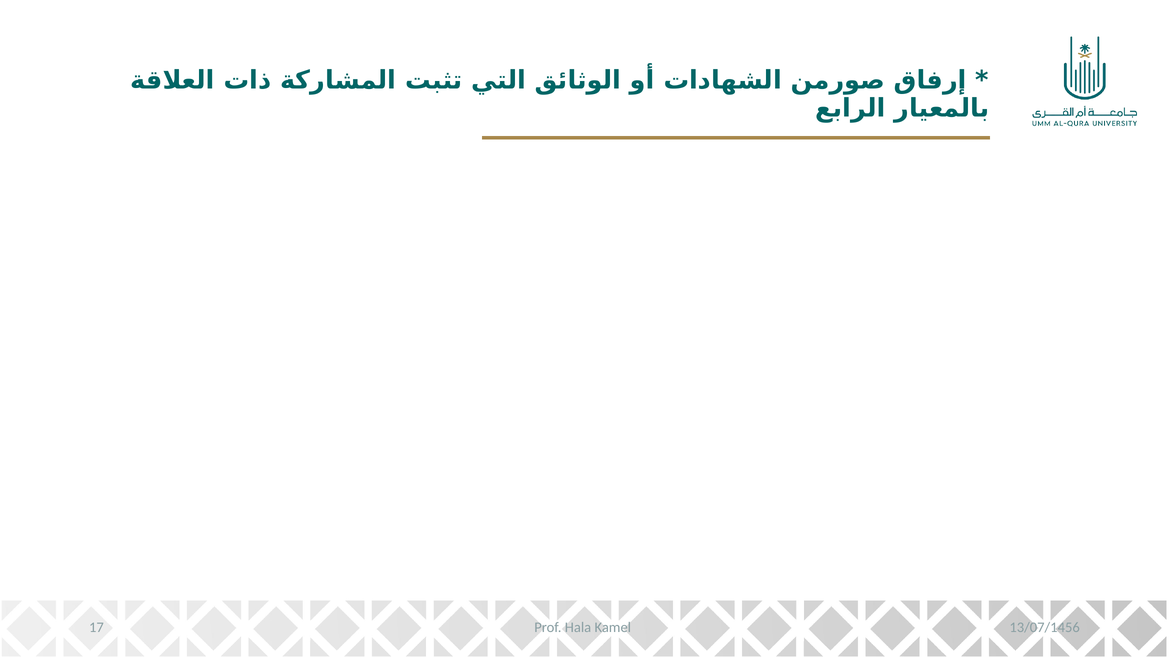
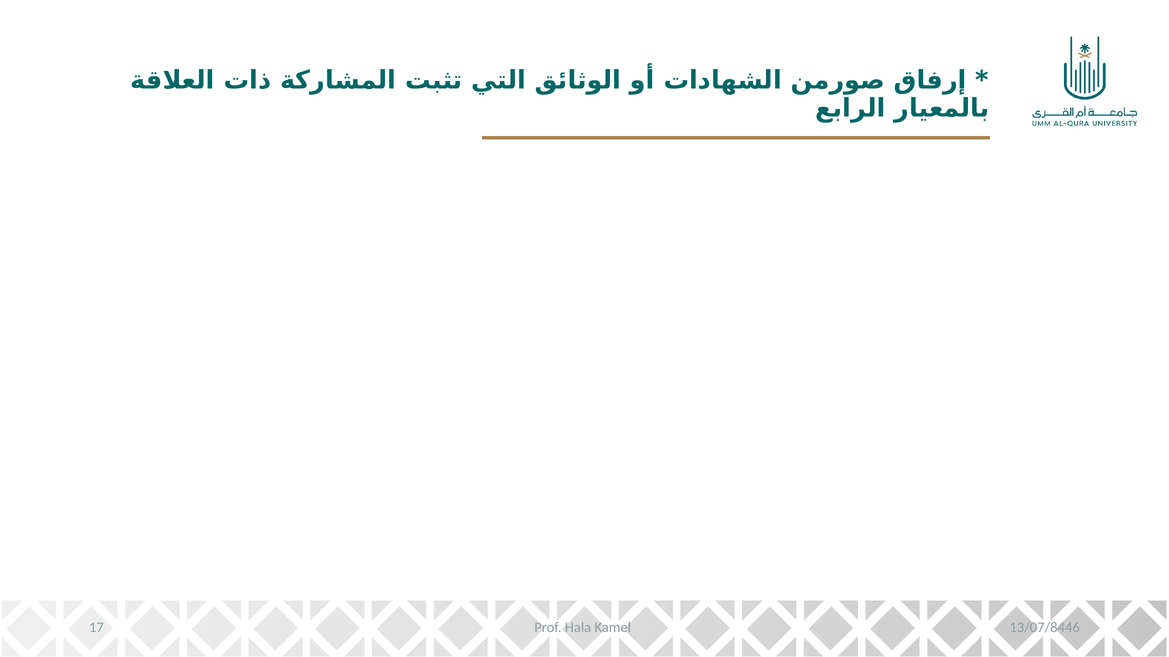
13/07/1456: 13/07/1456 -> 13/07/8446 (1045, 628)
